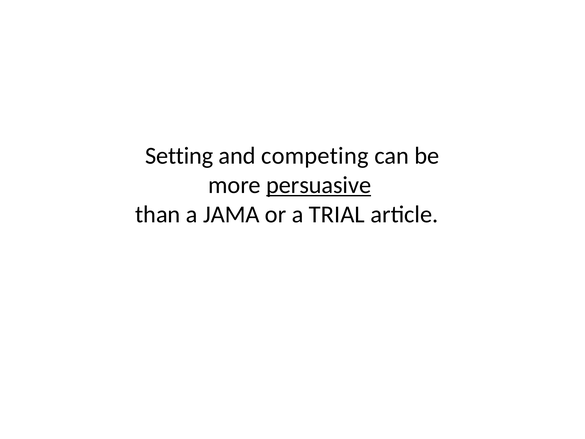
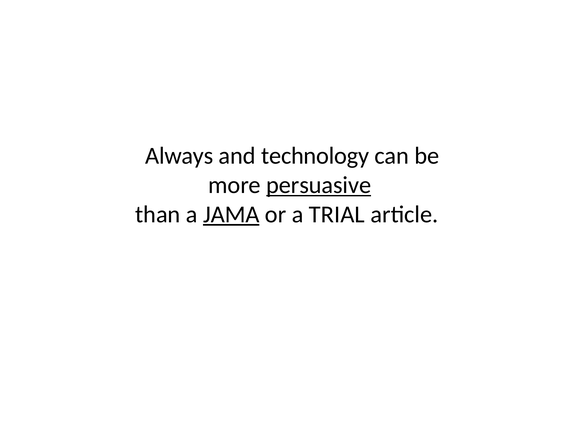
Setting: Setting -> Always (179, 156)
competing: competing -> technology (315, 156)
JAMA underline: none -> present (231, 214)
